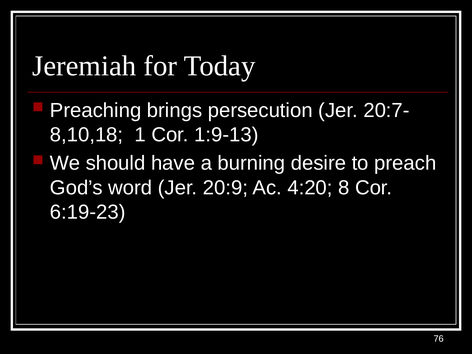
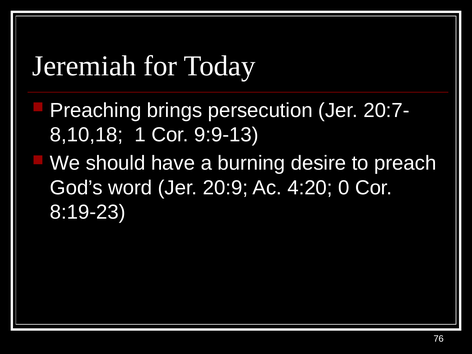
1:9-13: 1:9-13 -> 9:9-13 (226, 135)
8: 8 -> 0 (344, 188)
6:19-23: 6:19-23 -> 8:19-23 (88, 212)
